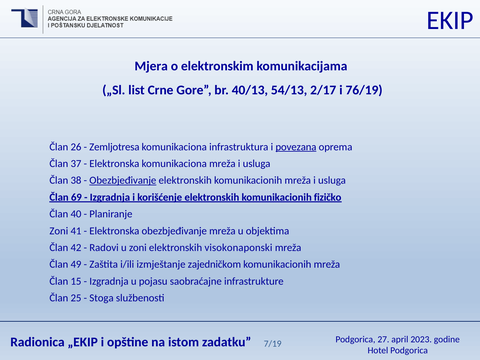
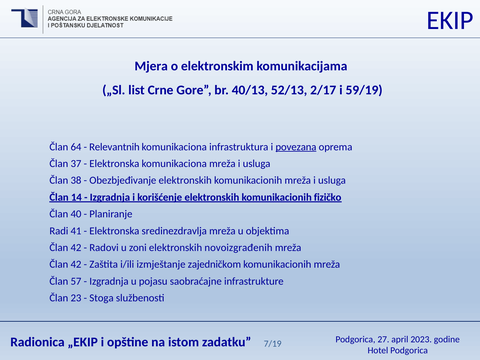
54/13: 54/13 -> 52/13 (289, 90)
76/19: 76/19 -> 59/19 (364, 90)
26: 26 -> 64 (76, 147)
Zemljotresa: Zemljotresa -> Relevantnih (114, 147)
Obezbjeđivanje underline: present -> none (123, 180)
69: 69 -> 14 (76, 197)
Zoni: Zoni -> Radi (59, 231)
Elektronska obezbjeđivanje: obezbjeđivanje -> sredinezdravlja (174, 231)
visokonaponski: visokonaponski -> novoizgrađenih (238, 248)
49: 49 -> 42 (76, 264)
15: 15 -> 57 (76, 281)
25: 25 -> 23 (76, 298)
